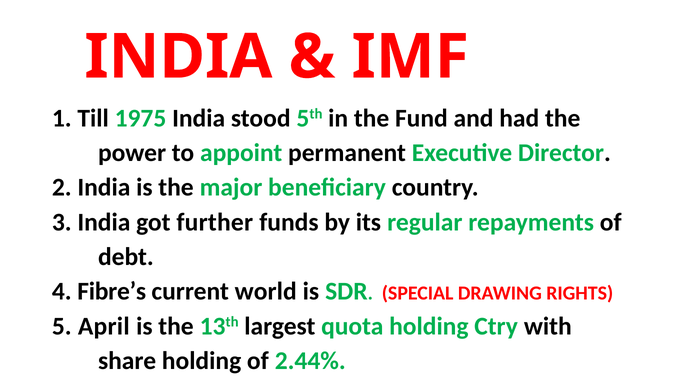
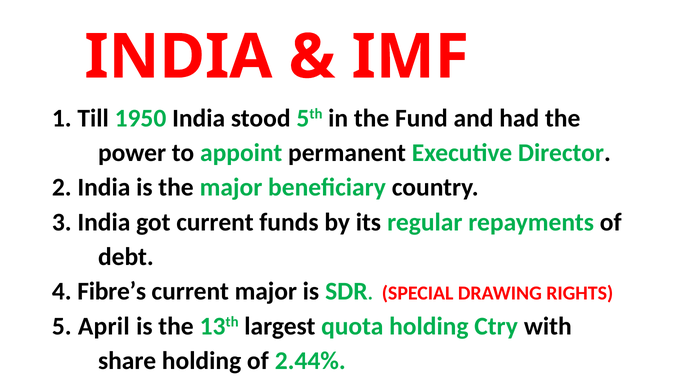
1975: 1975 -> 1950 (140, 118)
got further: further -> current (215, 222)
current world: world -> major (266, 292)
